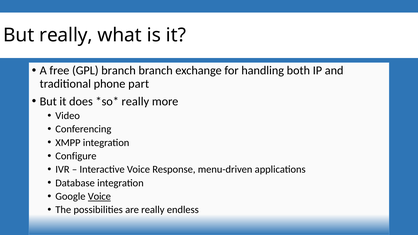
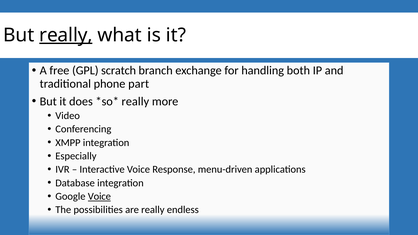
really underline: none -> present (66, 35)
GPL branch: branch -> scratch (119, 71)
Configure: Configure -> Especially (76, 156)
